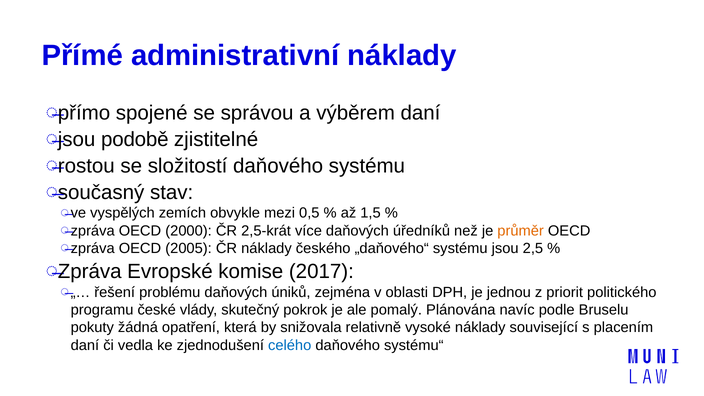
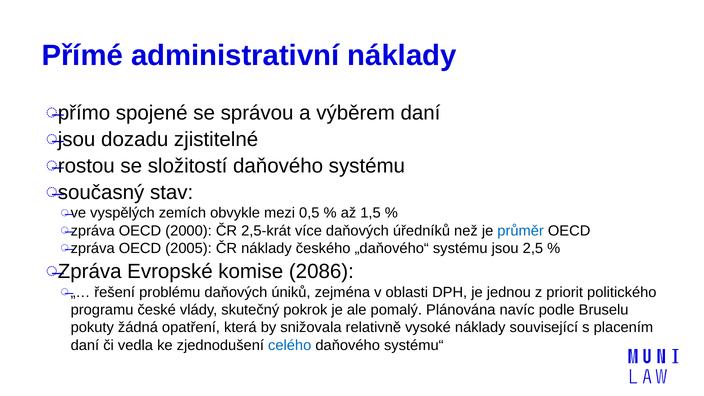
podobě: podobě -> dozadu (135, 140)
průměr colour: orange -> blue (521, 231)
2017: 2017 -> 2086 (321, 272)
